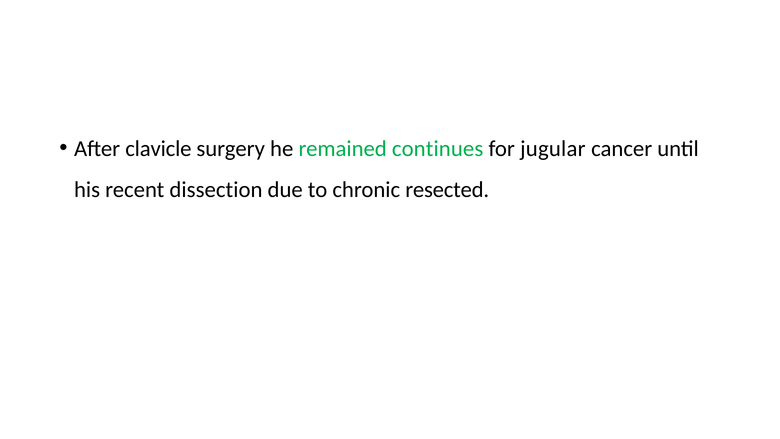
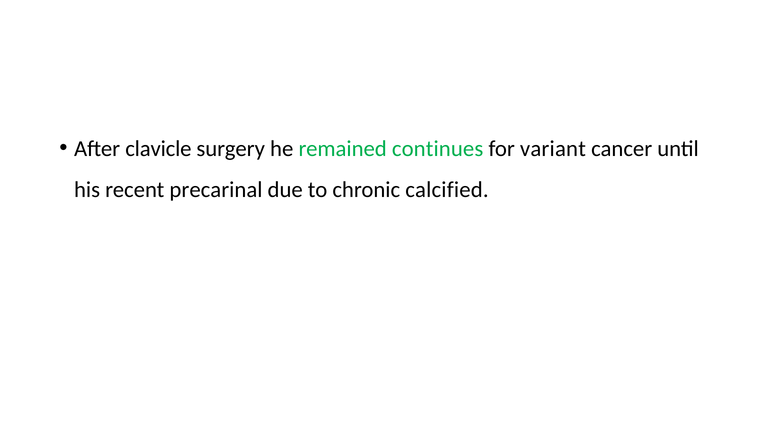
jugular: jugular -> variant (553, 149)
dissection: dissection -> precarinal (216, 190)
resected: resected -> calcified (447, 190)
